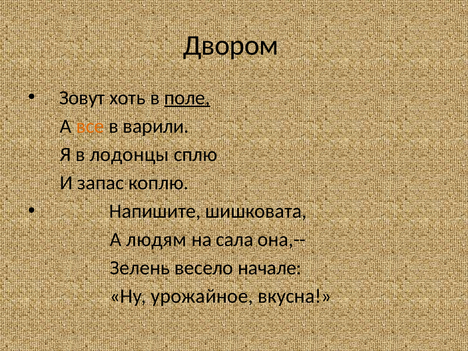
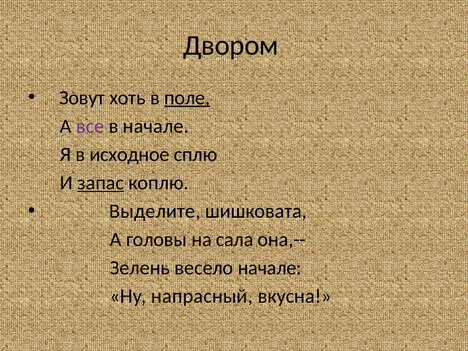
все colour: orange -> purple (90, 126)
в варили: варили -> начале (156, 126)
лодонцы: лодонцы -> исходное (130, 154)
запас underline: none -> present (101, 183)
Напишите: Напишите -> Выделите (155, 211)
людям: людям -> головы (156, 240)
урожайное: урожайное -> напрасный (202, 296)
